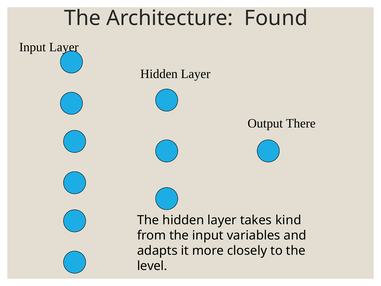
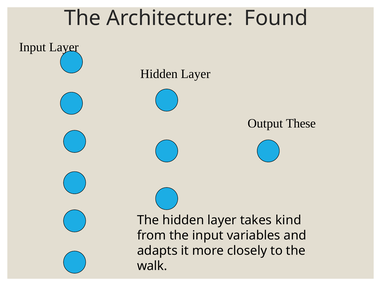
There: There -> These (301, 123)
level: level -> walk (152, 266)
